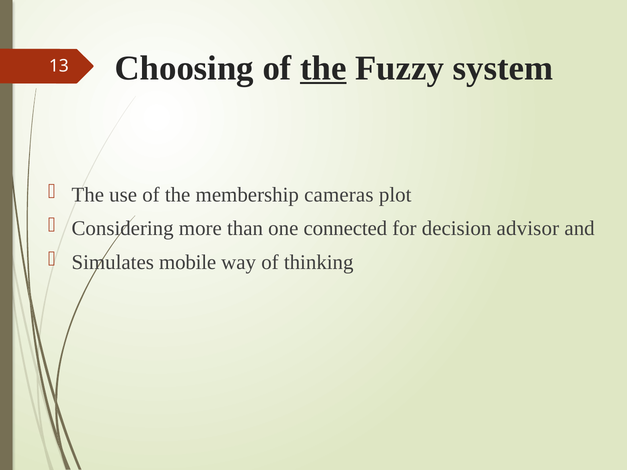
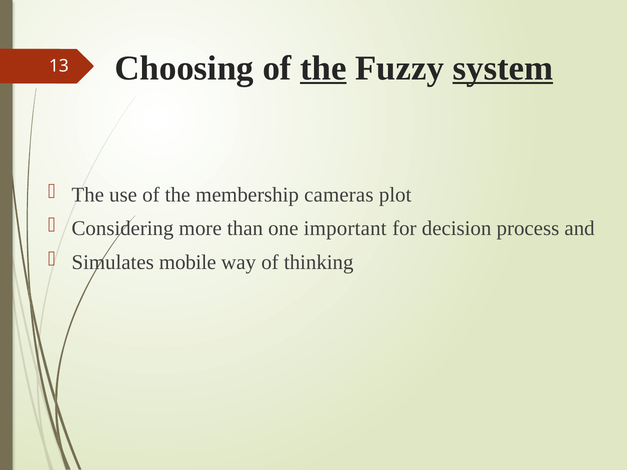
system underline: none -> present (503, 68)
connected: connected -> important (345, 229)
advisor: advisor -> process (528, 229)
